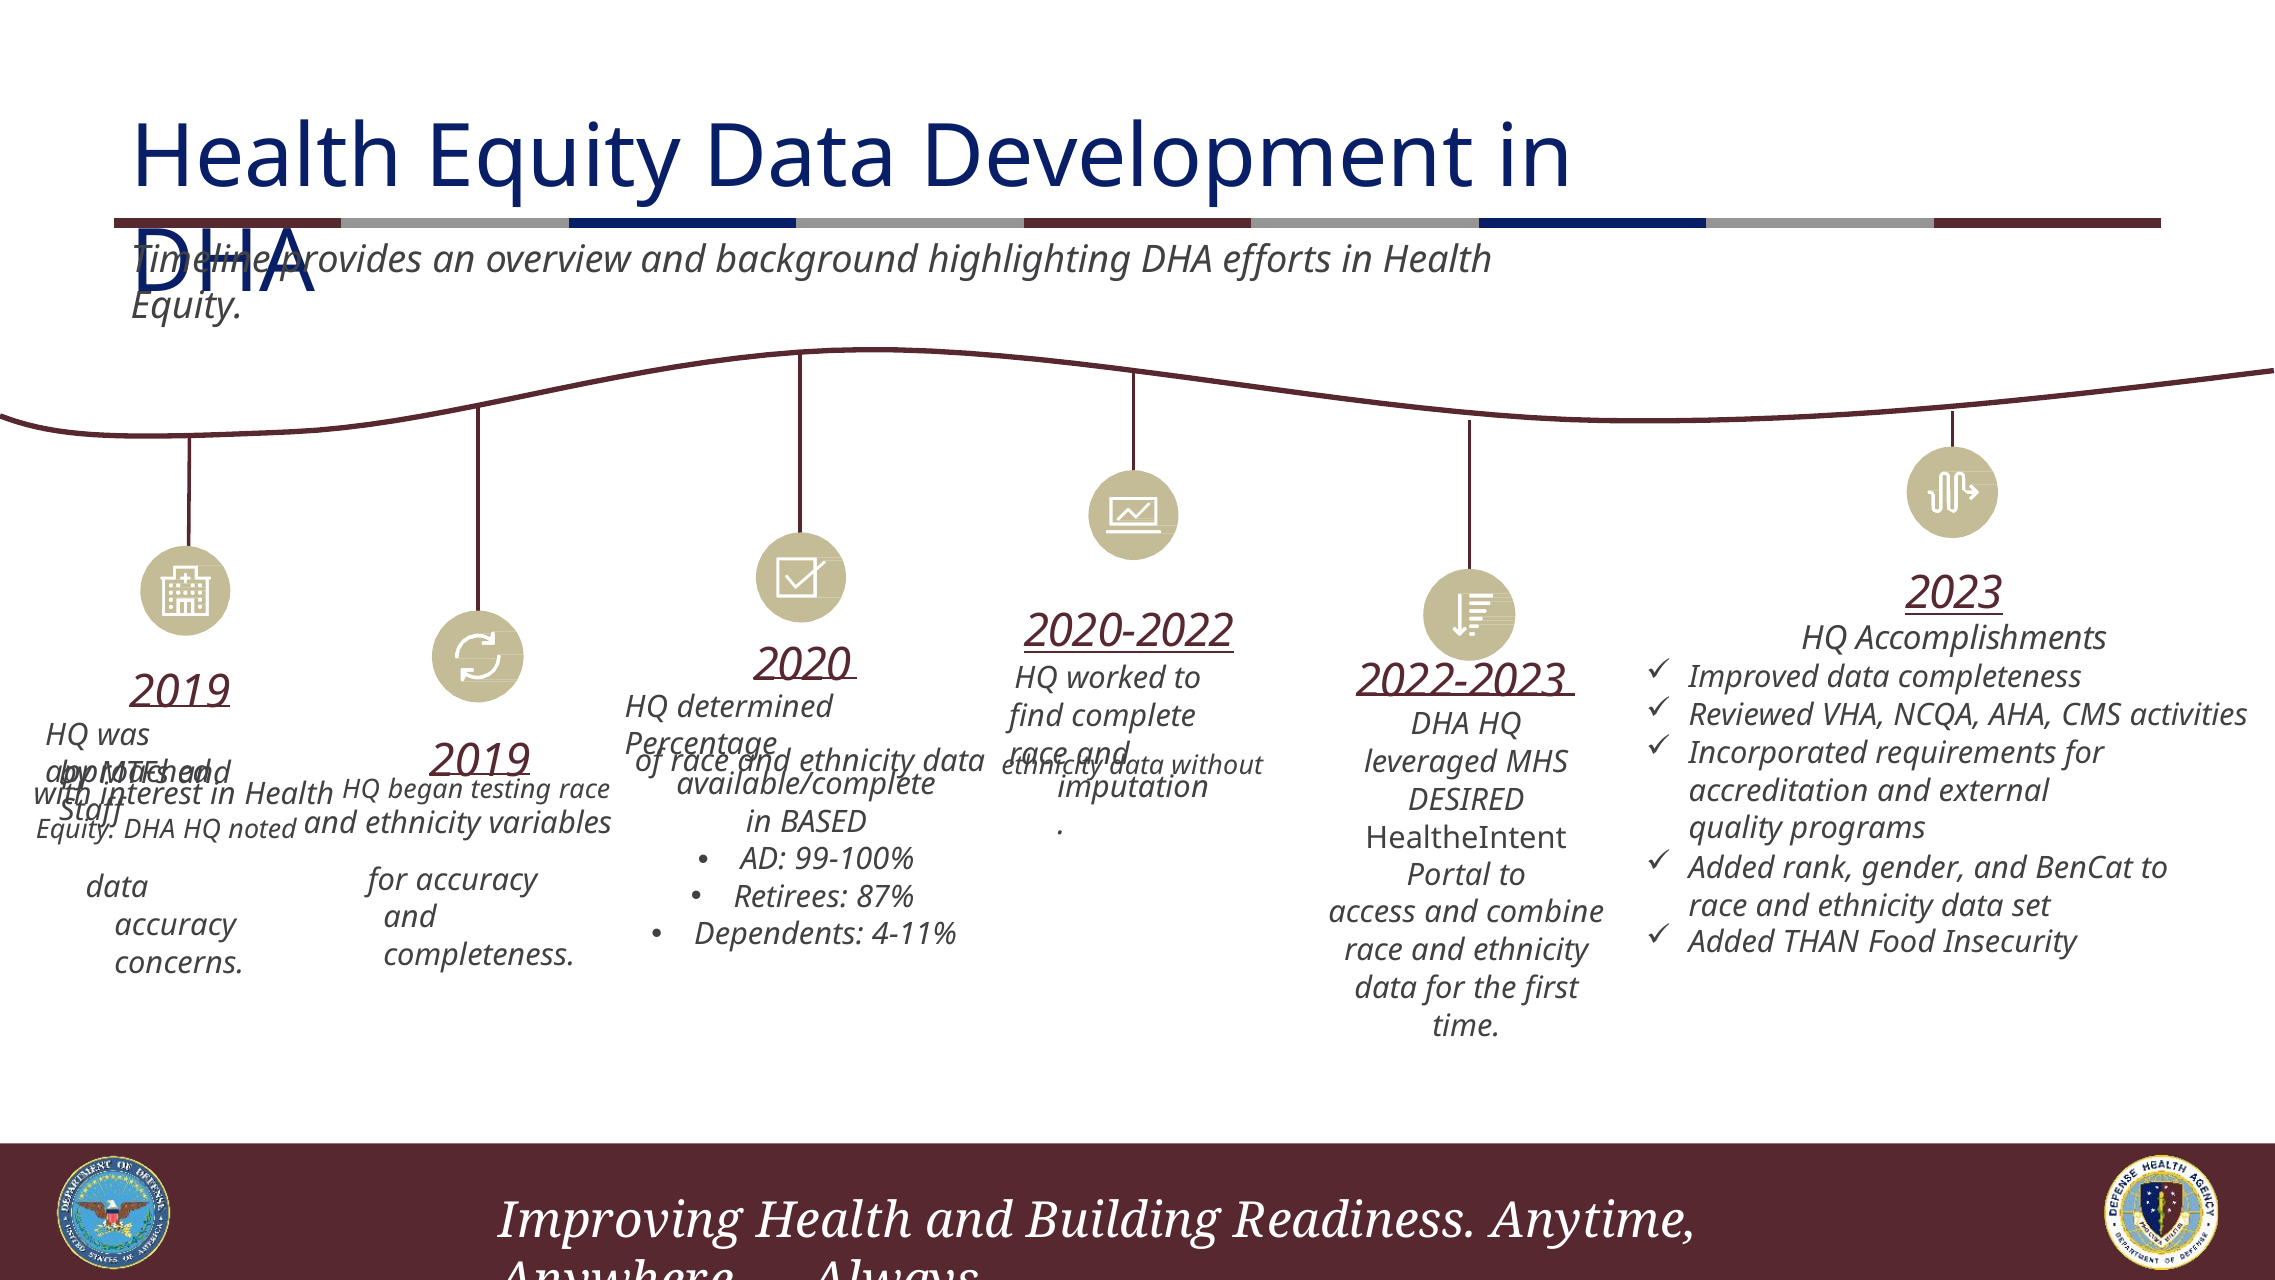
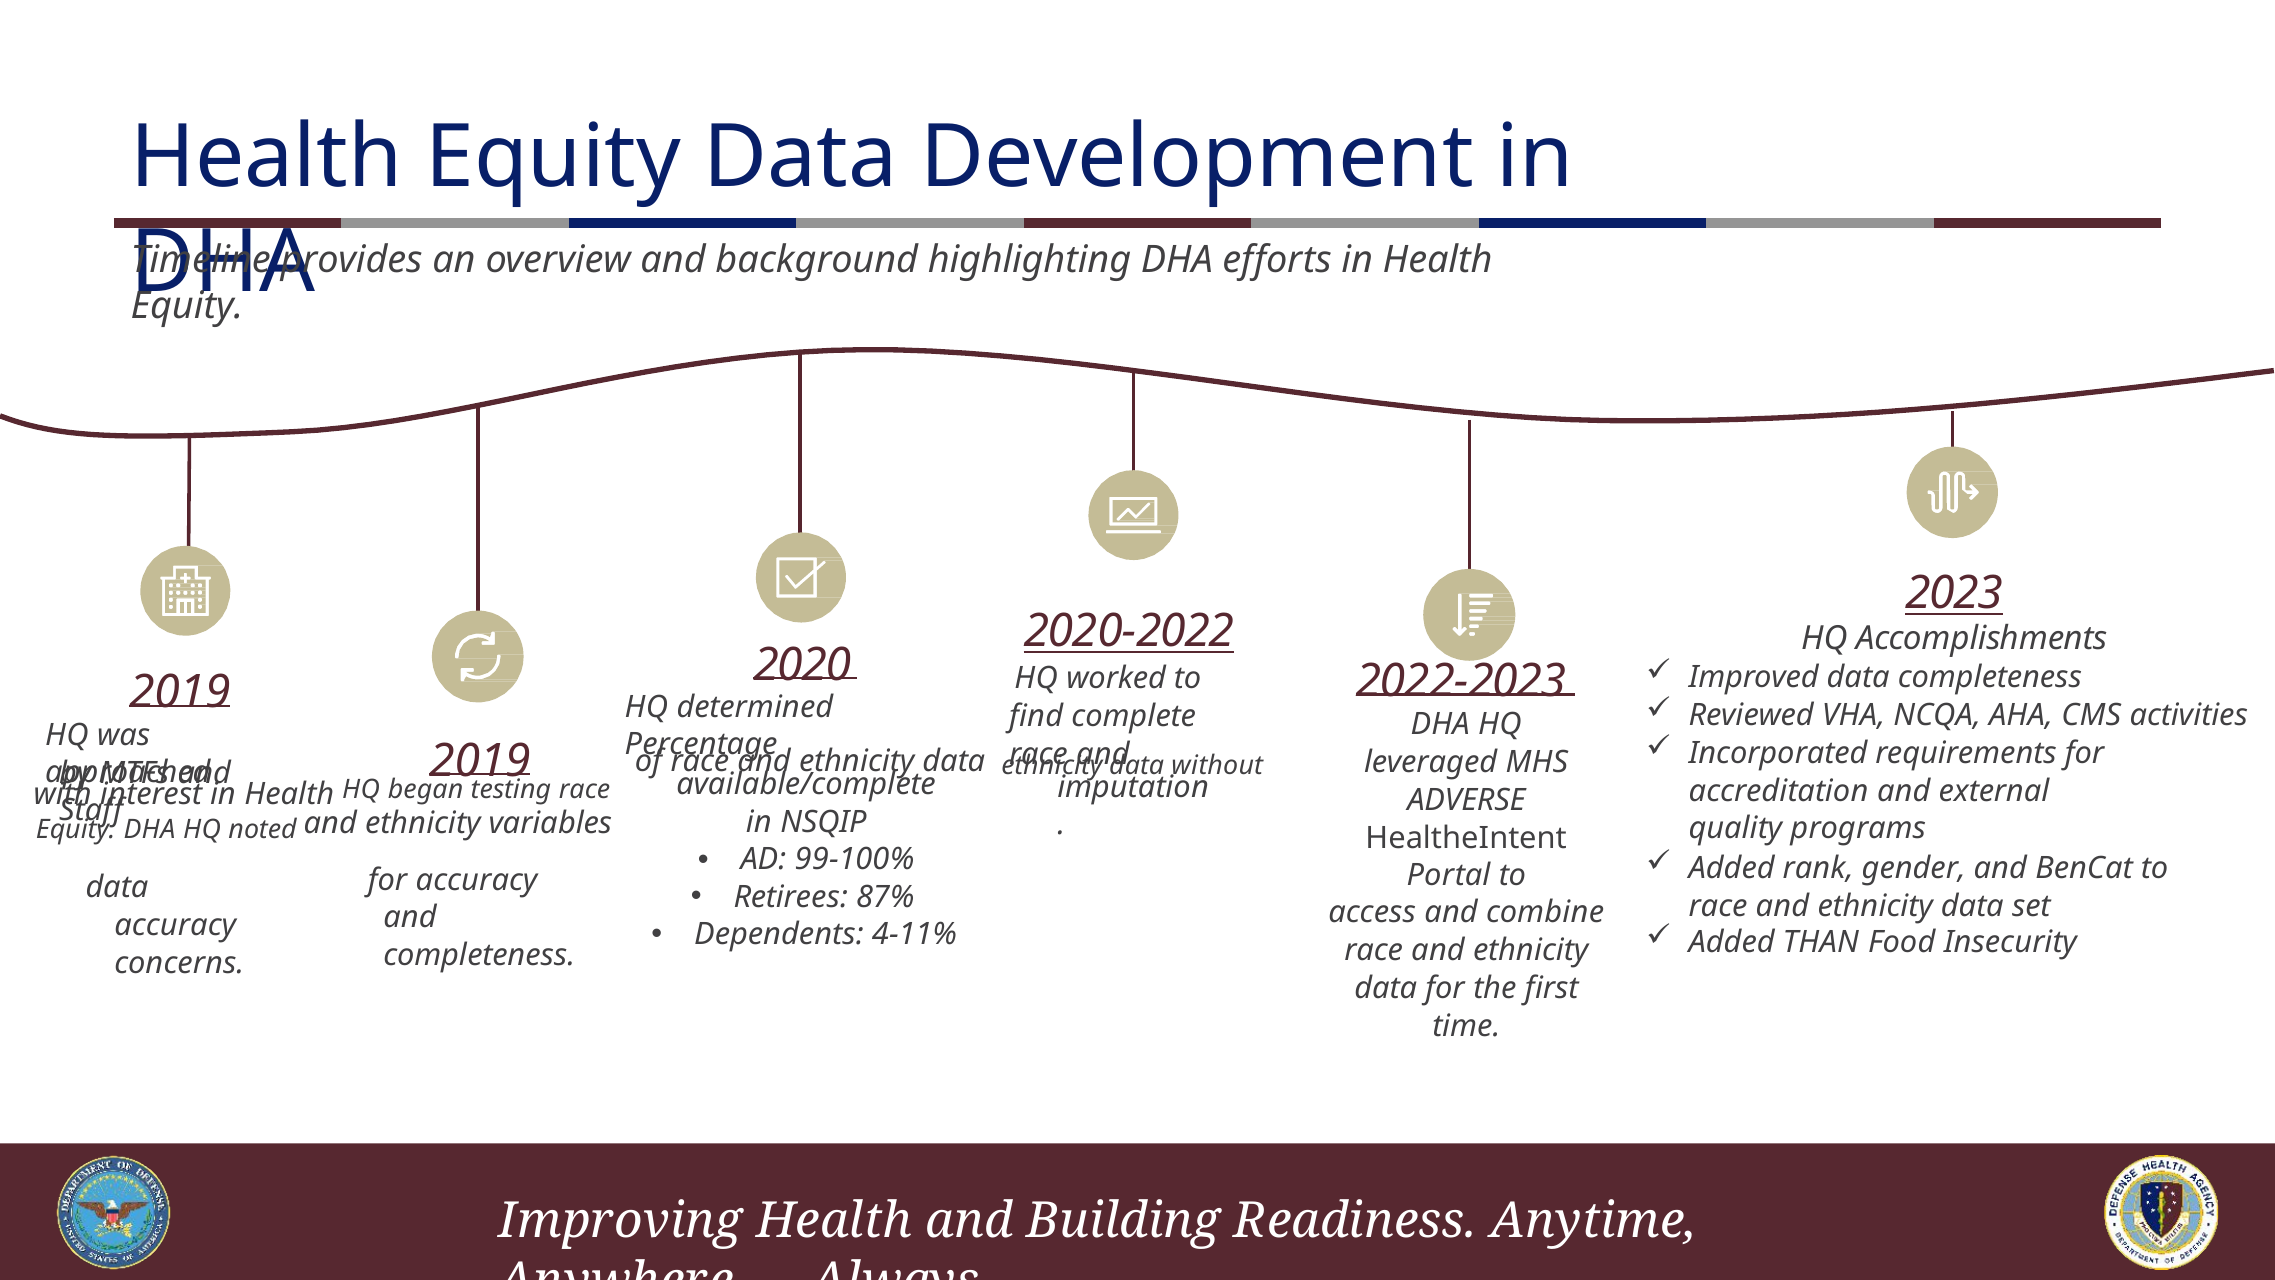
DESIRED: DESIRED -> ADVERSE (1466, 800)
BASED: BASED -> NSQIP (823, 822)
